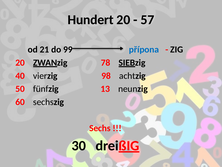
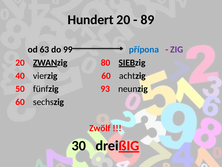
57: 57 -> 89 (147, 20)
21: 21 -> 63 (44, 49)
ZIG colour: black -> purple (177, 49)
78: 78 -> 80 (106, 63)
vierzig 98: 98 -> 60 (106, 76)
13: 13 -> 93 (105, 89)
Sechs: Sechs -> Zwölf (100, 128)
